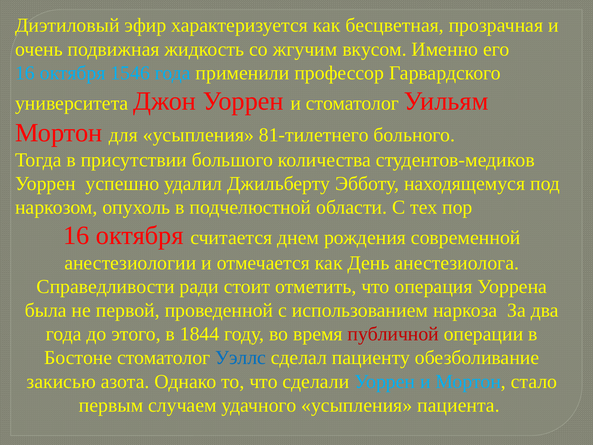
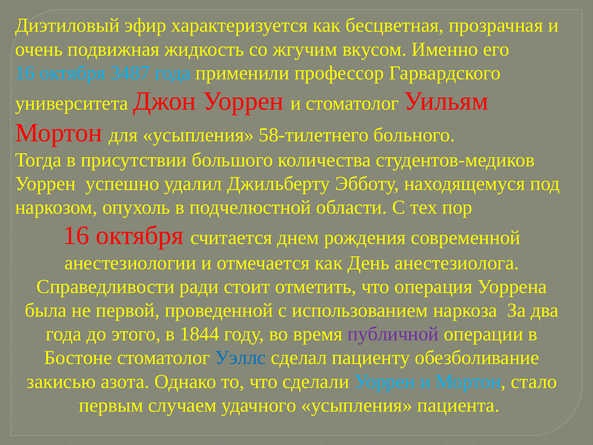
1546: 1546 -> 3487 (130, 73)
81-тилетнего: 81-тилетнего -> 58-тилетнего (314, 135)
публичной colour: red -> purple (393, 334)
